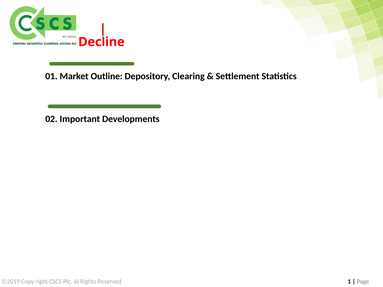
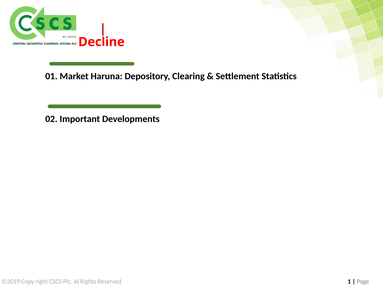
Outline: Outline -> Haruna (107, 76)
